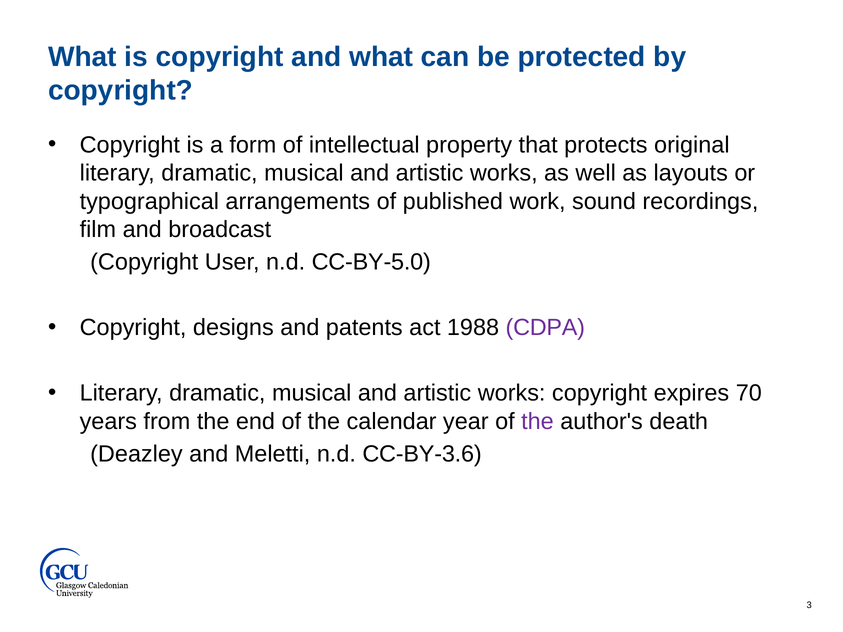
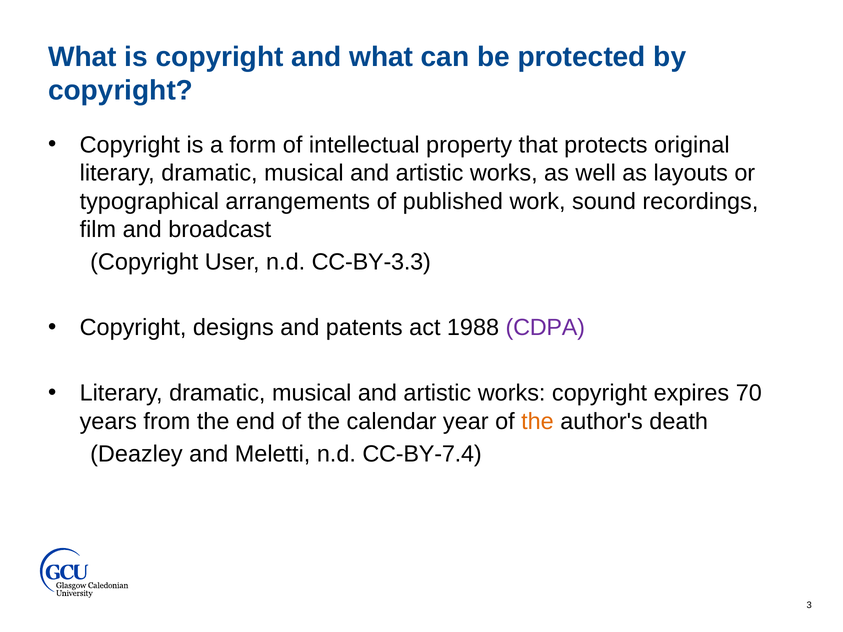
CC-BY-5.0: CC-BY-5.0 -> CC-BY-3.3 (371, 262)
the colour: purple -> orange (537, 422)
CC-BY-3.6: CC-BY-3.6 -> CC-BY-7.4 (422, 454)
